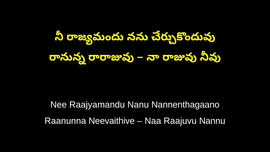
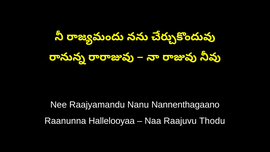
Neevaithive: Neevaithive -> Hallelooyaa (112, 121)
Nannu: Nannu -> Thodu (212, 121)
